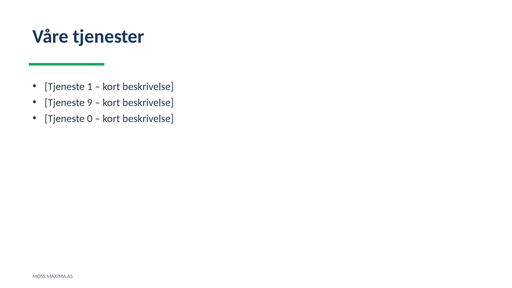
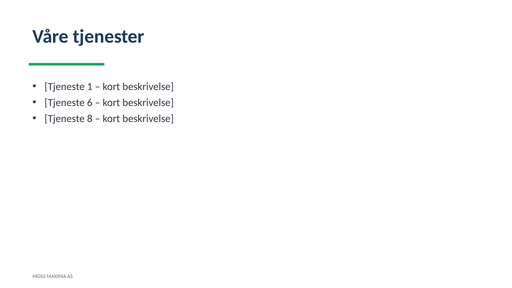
9: 9 -> 6 (90, 103)
0: 0 -> 8 (90, 119)
